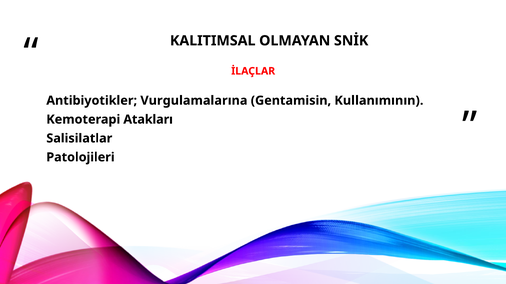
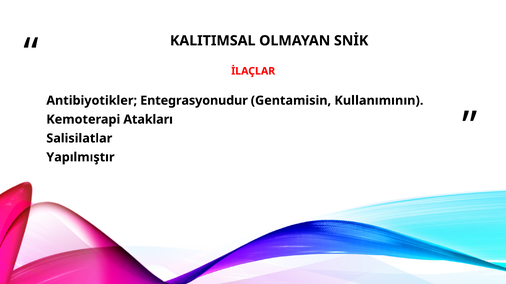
Vurgulamalarına: Vurgulamalarına -> Entegrasyonudur (194, 101)
Patolojileri: Patolojileri -> Yapılmıştır (80, 158)
